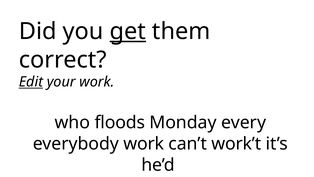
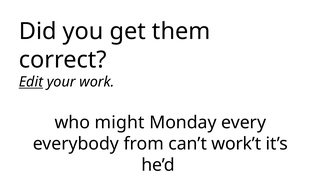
get underline: present -> none (128, 31)
floods: floods -> might (120, 122)
everybody work: work -> from (144, 144)
